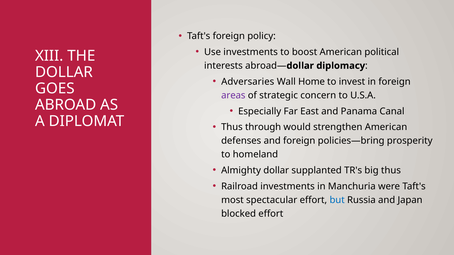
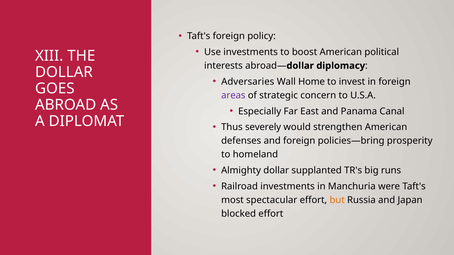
through: through -> severely (263, 127)
big thus: thus -> runs (391, 171)
but colour: blue -> orange (337, 200)
